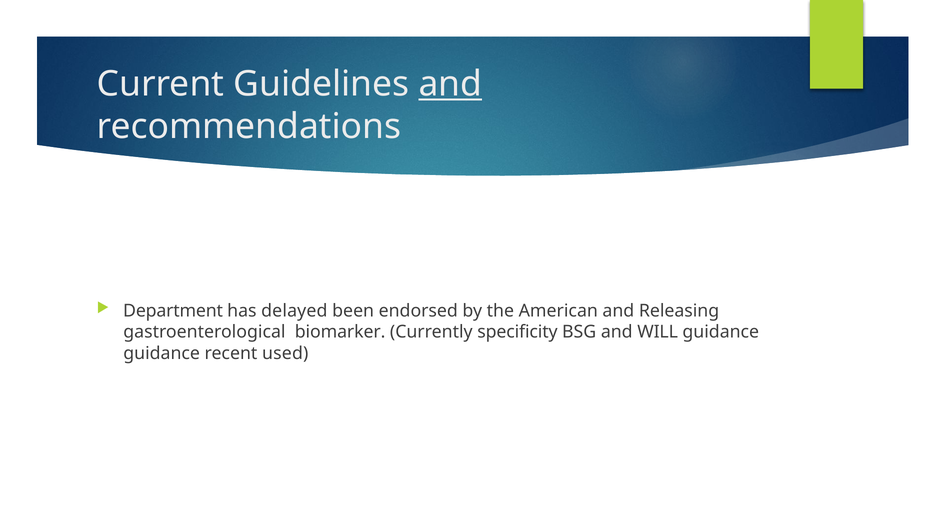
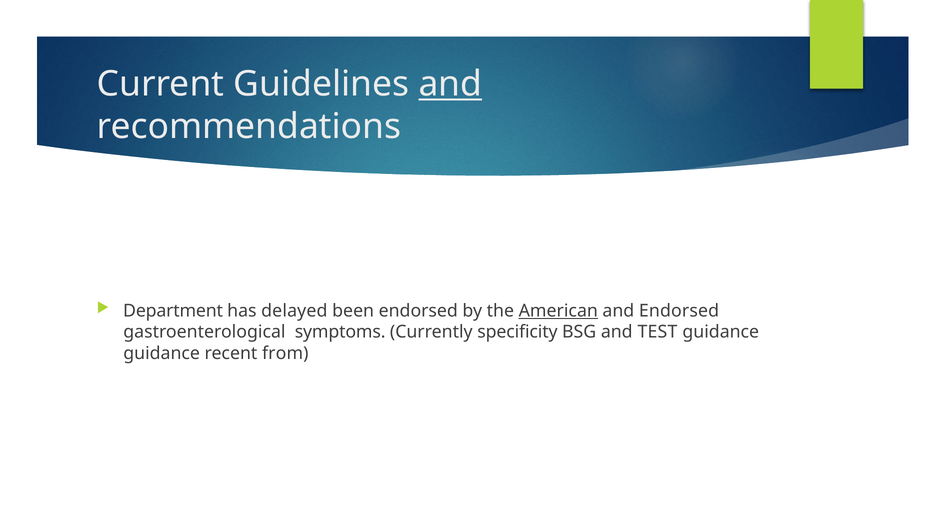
American underline: none -> present (558, 311)
and Releasing: Releasing -> Endorsed (679, 311)
biomarker: biomarker -> symptoms (340, 332)
WILL: WILL -> TEST (657, 332)
used: used -> from (285, 353)
